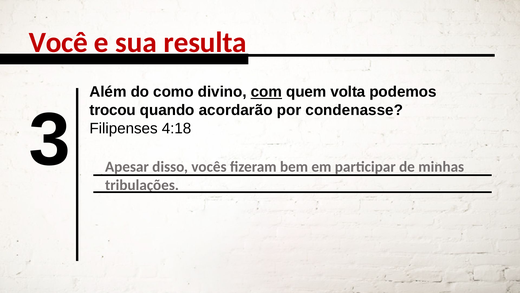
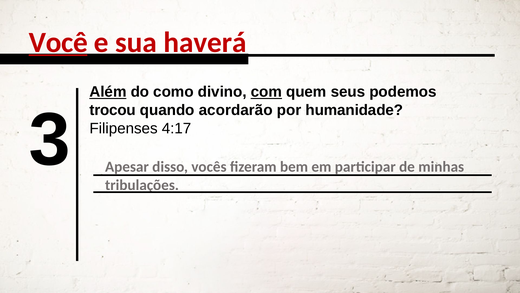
Você underline: none -> present (58, 43)
resulta: resulta -> haverá (205, 43)
Além underline: none -> present (108, 92)
volta: volta -> seus (348, 92)
condenasse: condenasse -> humanidade (354, 110)
4:18: 4:18 -> 4:17 (177, 128)
